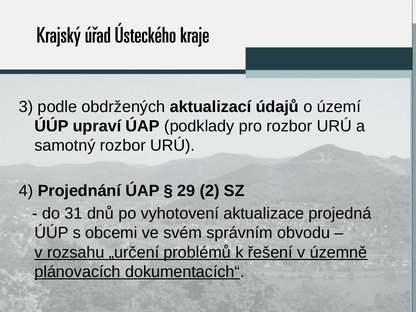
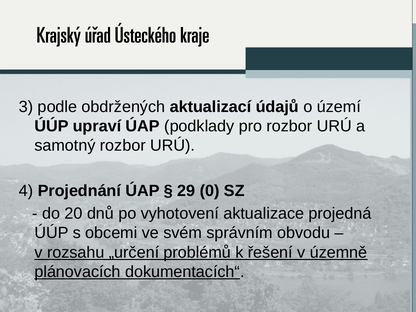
2: 2 -> 0 (210, 191)
31: 31 -> 20 (74, 214)
